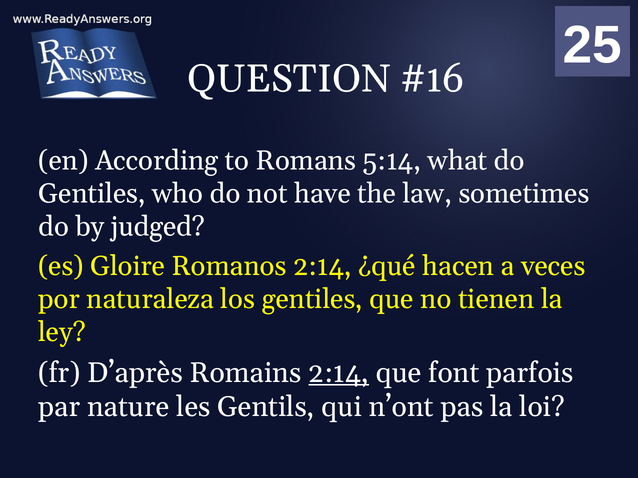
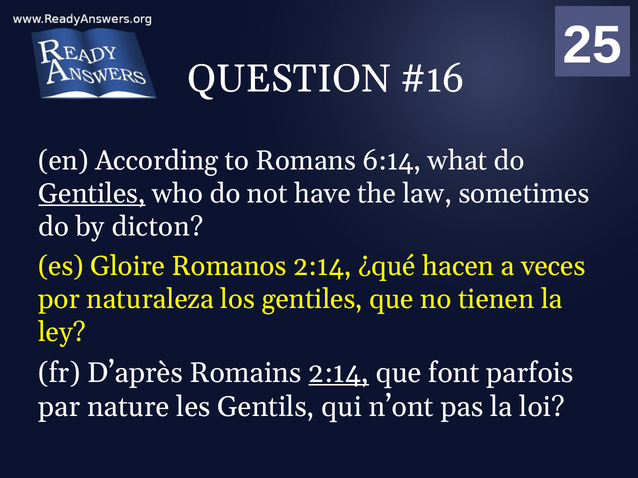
5:14: 5:14 -> 6:14 (392, 161)
Gentiles underline: none -> present (92, 194)
judged: judged -> dicton (157, 227)
